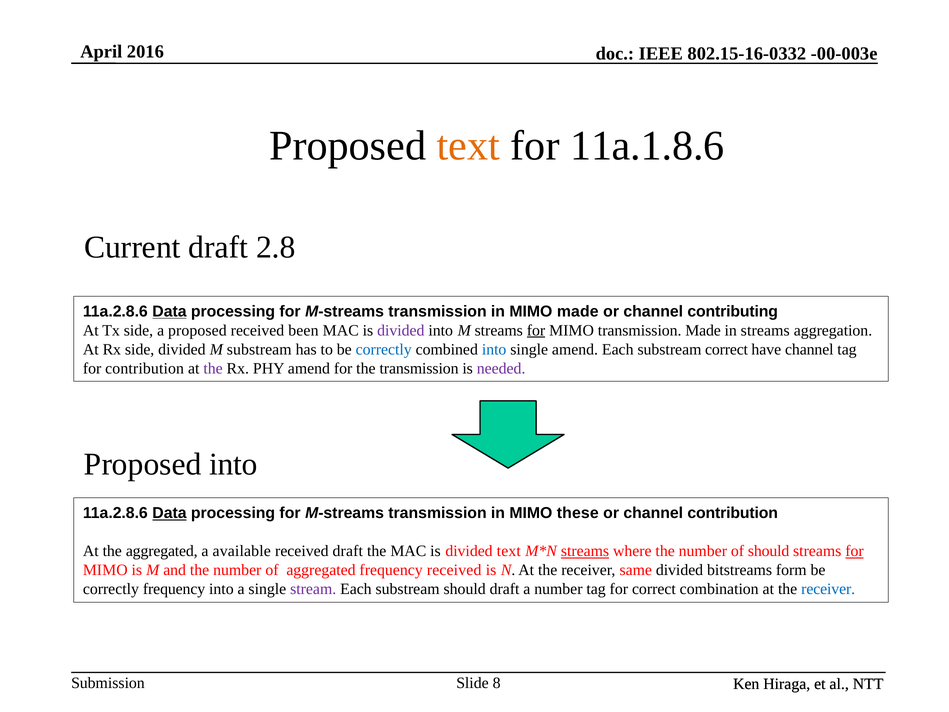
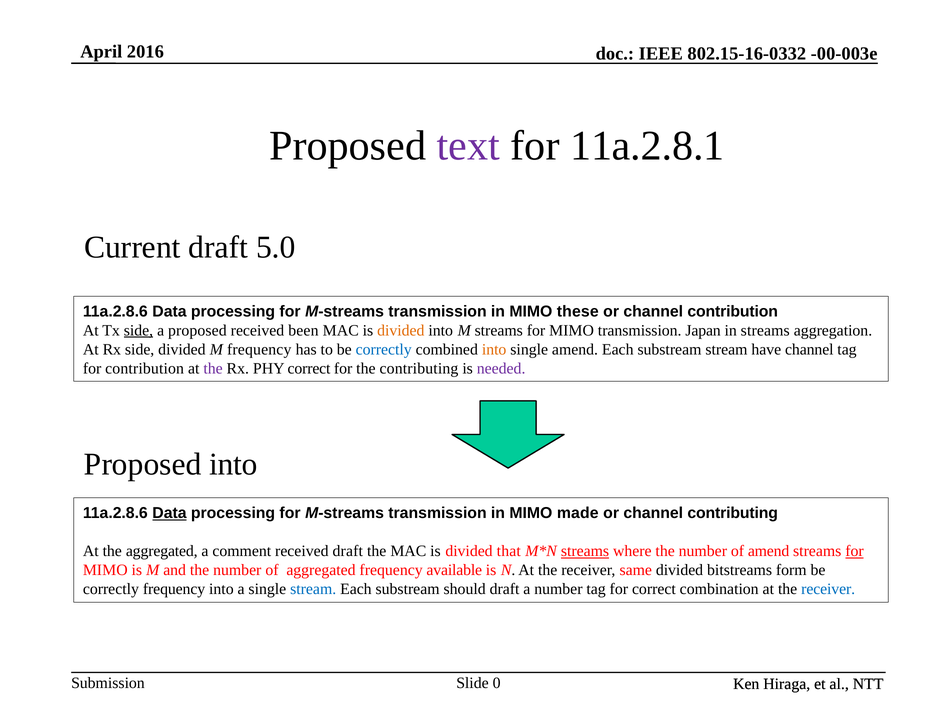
text colour: orange -> purple (468, 146)
11a.1.8.6: 11a.1.8.6 -> 11a.2.8.1 (647, 146)
2.8: 2.8 -> 5.0 (276, 247)
Data underline: present -> none (169, 311)
MIMO made: made -> these (578, 311)
channel contributing: contributing -> contribution (733, 311)
side underline: none -> present (138, 330)
divided colour: purple -> orange (401, 330)
for underline: present -> none (536, 330)
transmission Made: Made -> Japan (703, 330)
M substream: substream -> frequency (259, 349)
into colour: blue -> orange (494, 349)
substream correct: correct -> stream (726, 349)
PHY amend: amend -> correct (309, 368)
the transmission: transmission -> contributing (419, 368)
these: these -> made (578, 513)
channel contribution: contribution -> contributing (733, 513)
available: available -> comment (242, 551)
divided text: text -> that (509, 551)
of should: should -> amend (769, 551)
frequency received: received -> available (454, 570)
stream colour: purple -> blue (313, 589)
8: 8 -> 0 (497, 683)
